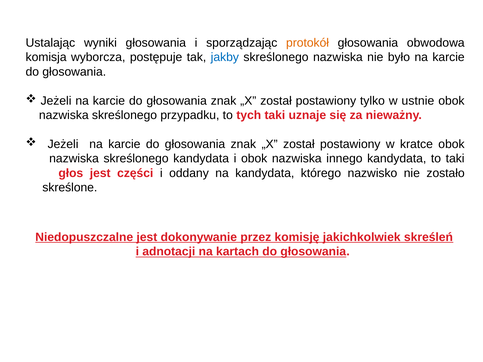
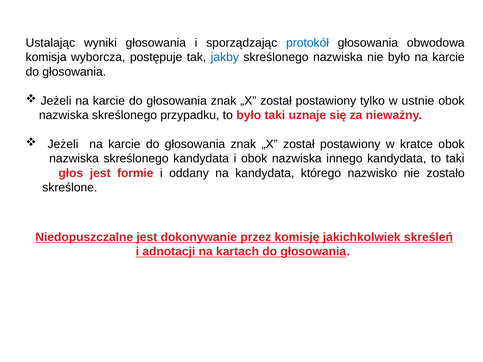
protokół colour: orange -> blue (308, 43)
to tych: tych -> było (249, 115)
części: części -> formie (135, 173)
